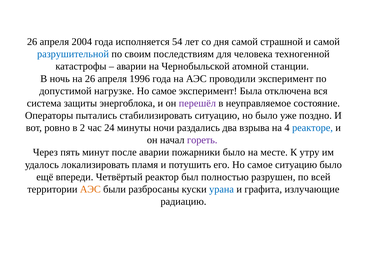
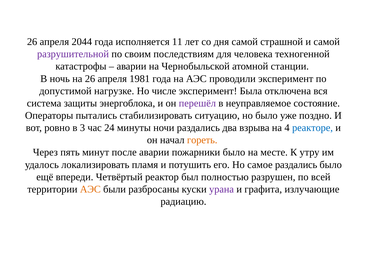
2004: 2004 -> 2044 (82, 42)
54: 54 -> 11 (177, 42)
разрушительной colour: blue -> purple (73, 54)
1996: 1996 -> 1981 (140, 78)
нагрузке Но самое: самое -> числе (164, 91)
2: 2 -> 3 (82, 127)
гореть colour: purple -> orange (202, 140)
самое ситуацию: ситуацию -> раздались (296, 164)
урана colour: blue -> purple (222, 189)
